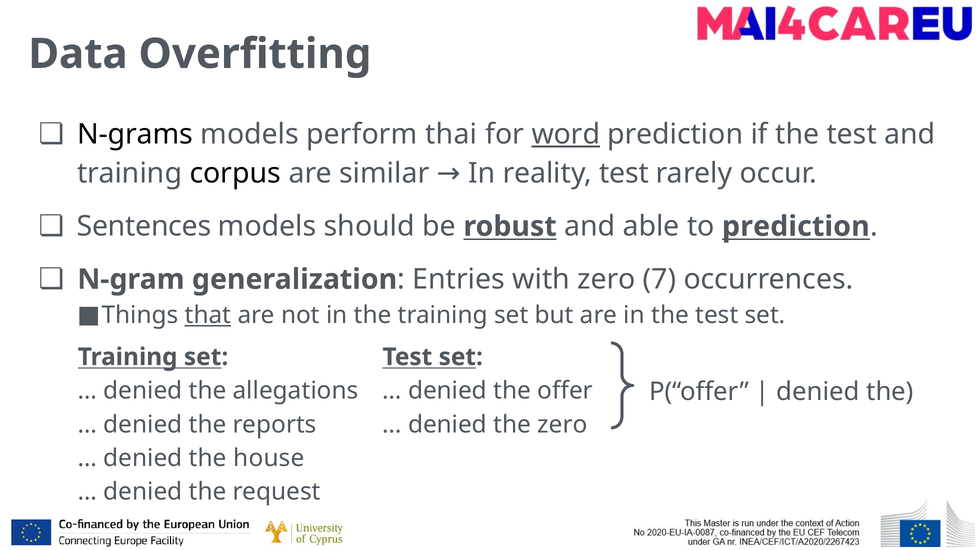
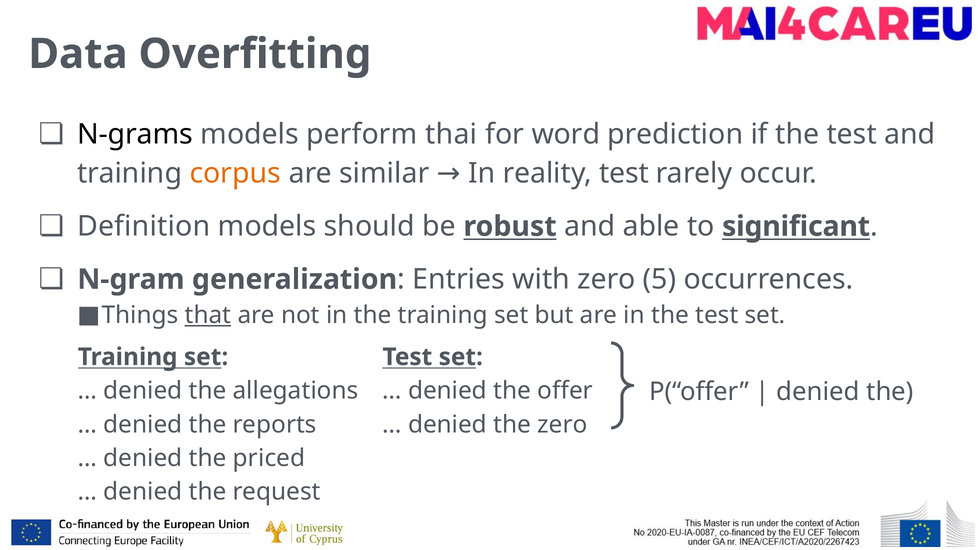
word underline: present -> none (566, 134)
corpus colour: black -> orange (235, 174)
Sentences: Sentences -> Definition (144, 226)
to prediction: prediction -> significant (796, 226)
7: 7 -> 5 (659, 279)
house: house -> priced (269, 458)
